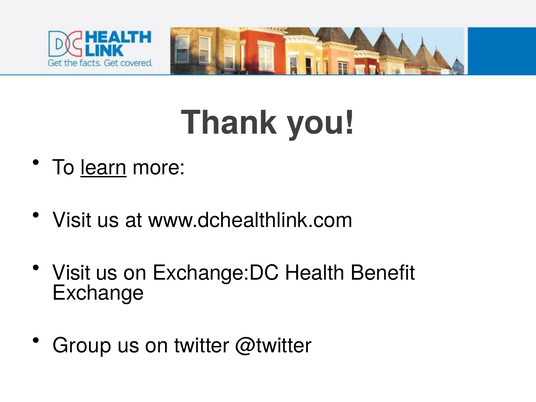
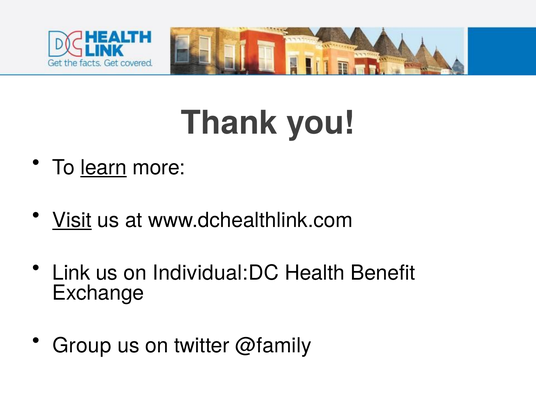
Visit underline: none -> present (72, 220)
Visit: Visit -> Link (71, 273)
Exchange:DC: Exchange:DC -> Individual:DC (216, 273)
@twitter: @twitter -> @family (273, 346)
